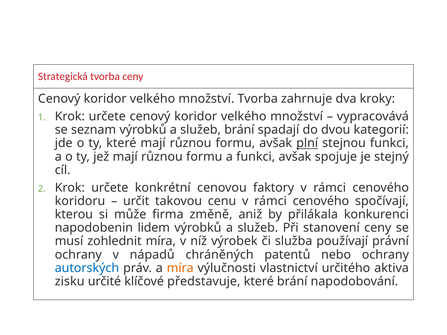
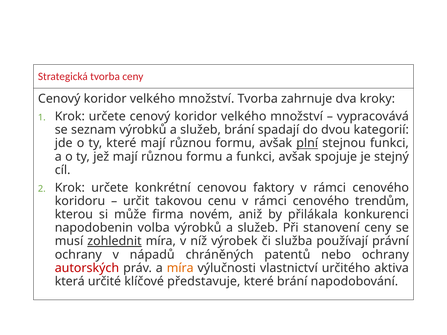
spočívají: spočívají -> trendům (382, 201)
změně: změně -> novém (211, 215)
lidem: lidem -> volba (154, 228)
zohlednit underline: none -> present (114, 241)
autorských colour: blue -> red (87, 268)
zisku: zisku -> která (70, 282)
